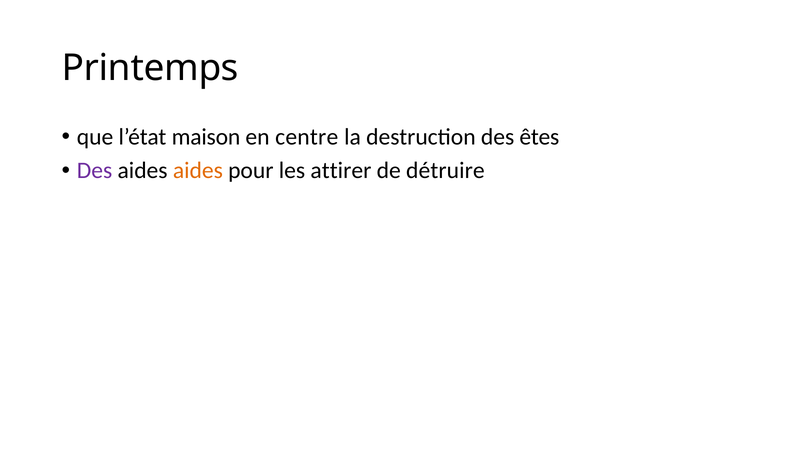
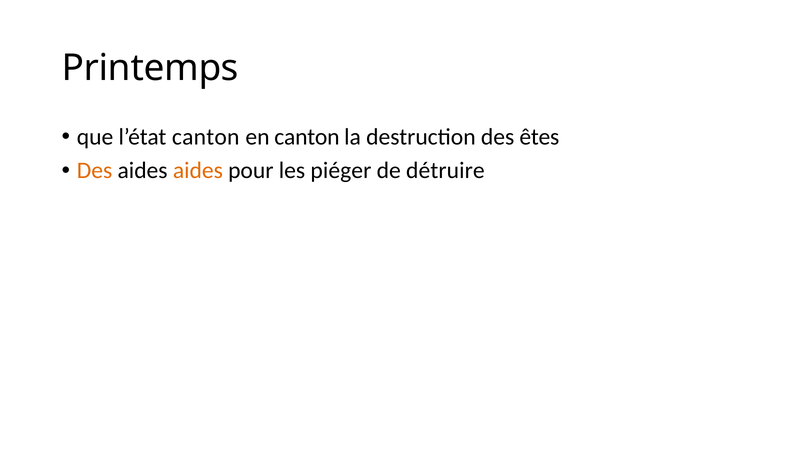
l’état maison: maison -> canton (206, 137)
en centre: centre -> canton (307, 137)
Des colour: purple -> orange (95, 171)
attirer: attirer -> piéger (341, 171)
